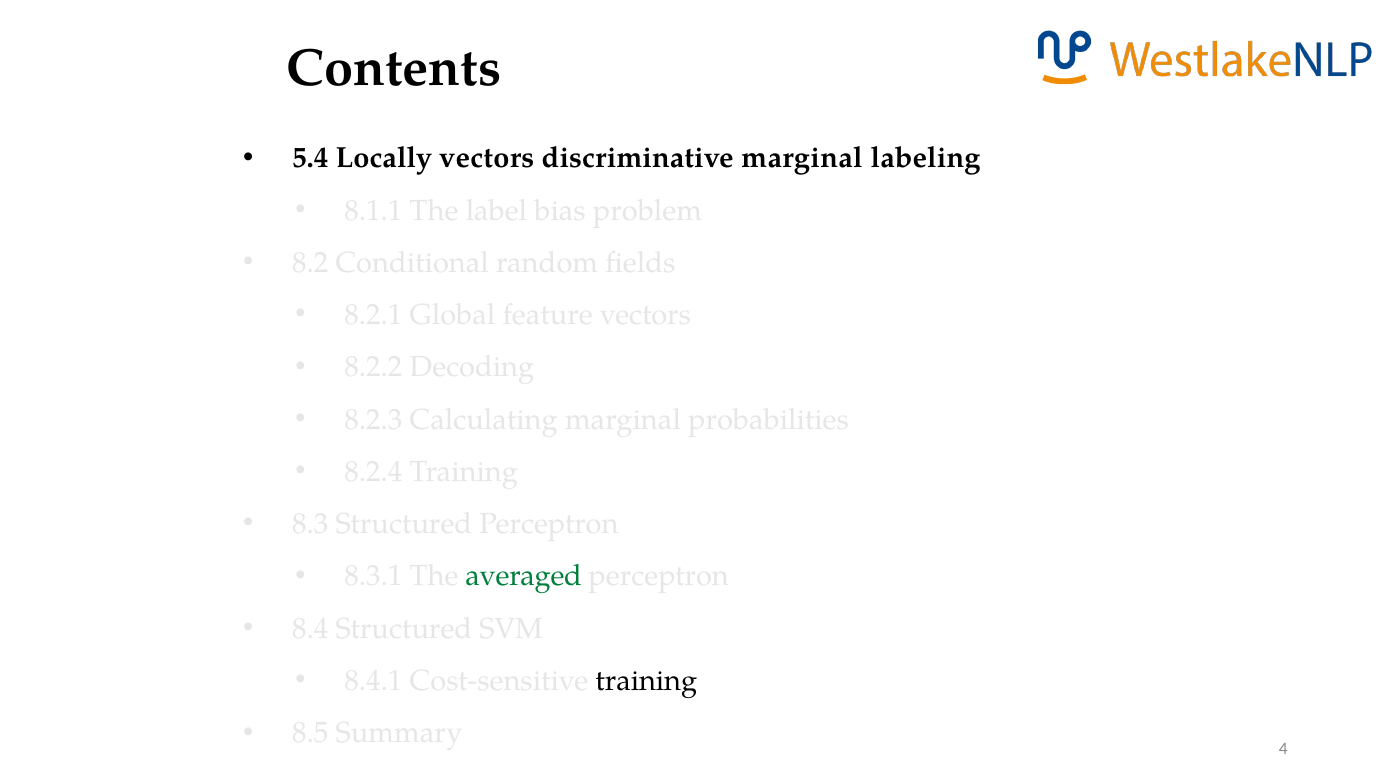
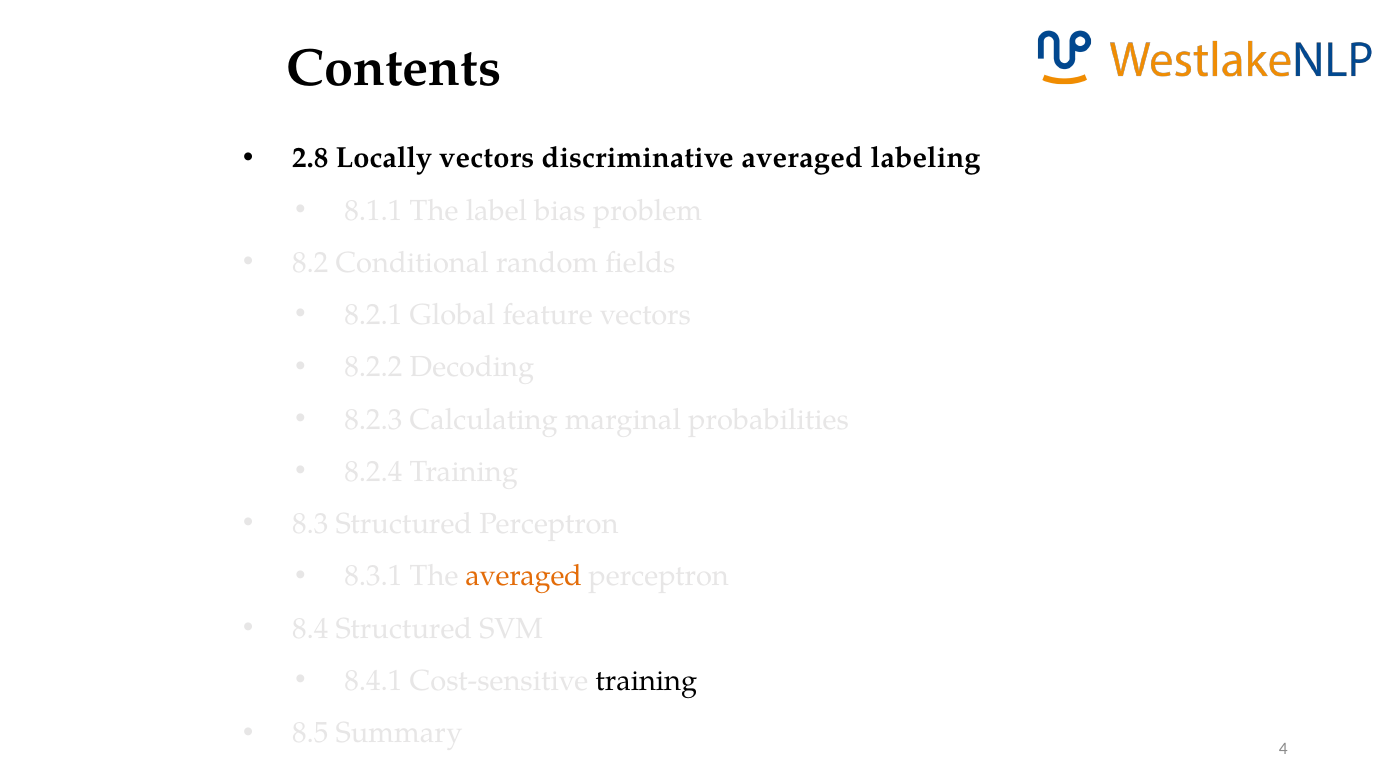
5.4: 5.4 -> 2.8 (310, 158)
discriminative marginal: marginal -> averaged (802, 158)
averaged colour: green -> orange (524, 576)
